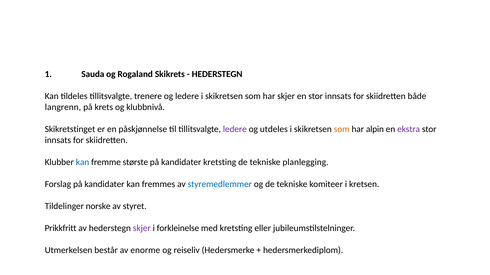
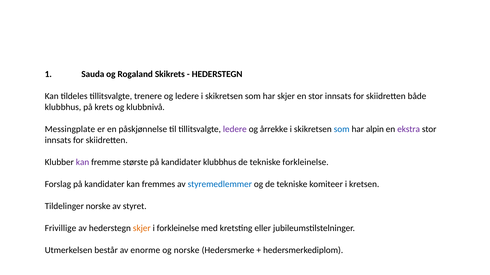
langrenn: langrenn -> klubbhus (63, 107)
Skikretstinget: Skikretstinget -> Messingplate (70, 129)
utdeles: utdeles -> årrekke (274, 129)
som colour: orange -> blue (342, 129)
kan colour: blue -> purple (83, 162)
kandidater kretsting: kretsting -> klubbhus (220, 162)
tekniske planlegging: planlegging -> forkleinelse (306, 162)
Prikkfritt: Prikkfritt -> Frivillige (60, 229)
skjer colour: purple -> orange (142, 229)
og reiseliv: reiseliv -> norske (187, 251)
